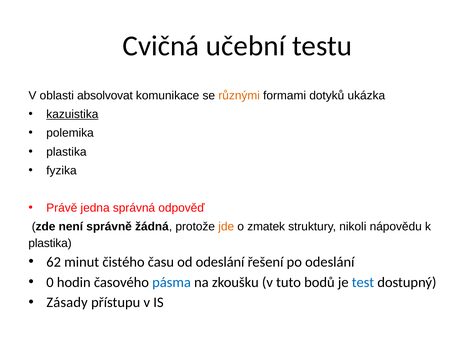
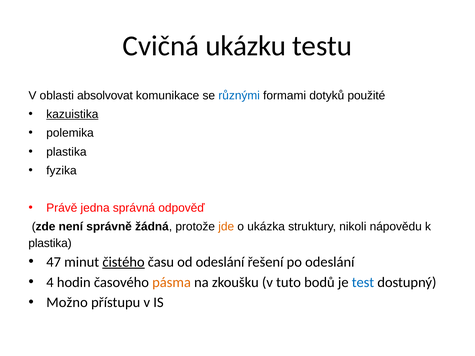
učební: učební -> ukázku (246, 46)
různými colour: orange -> blue (239, 96)
ukázka: ukázka -> použité (366, 96)
zmatek: zmatek -> ukázka (266, 227)
62: 62 -> 47 (54, 262)
čistého underline: none -> present (124, 262)
0: 0 -> 4 (50, 282)
pásma colour: blue -> orange (172, 282)
Zásady: Zásady -> Možno (67, 303)
